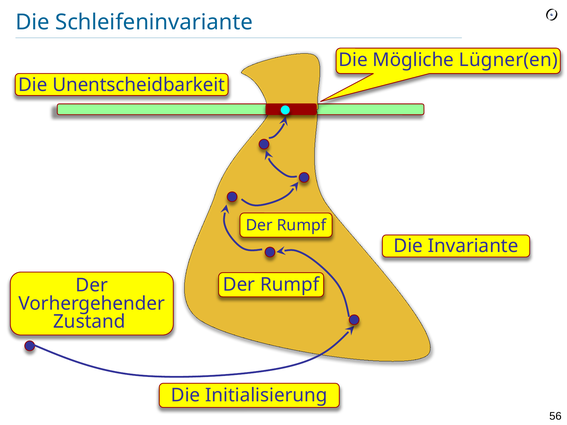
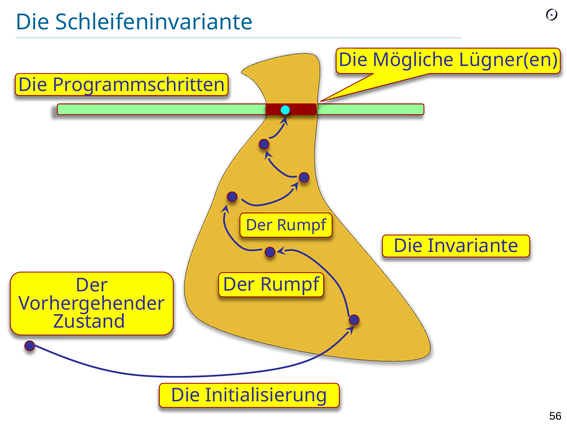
Unentscheidbarkeit: Unentscheidbarkeit -> Programmschritten (139, 85)
